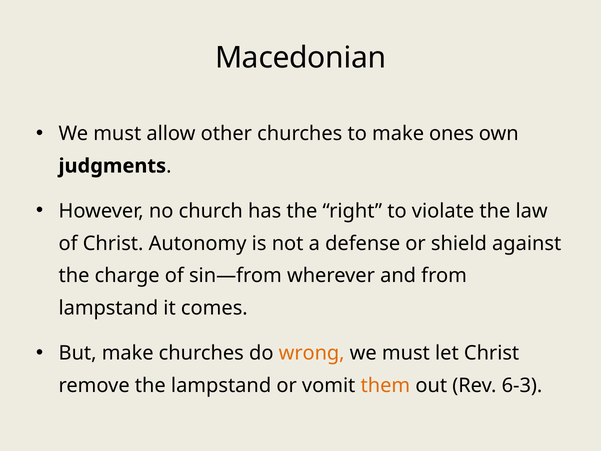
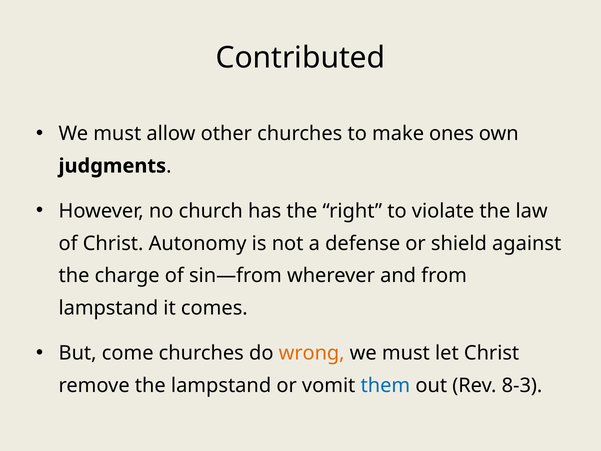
Macedonian: Macedonian -> Contributed (300, 58)
But make: make -> come (128, 353)
them colour: orange -> blue (385, 386)
6-3: 6-3 -> 8-3 (522, 386)
